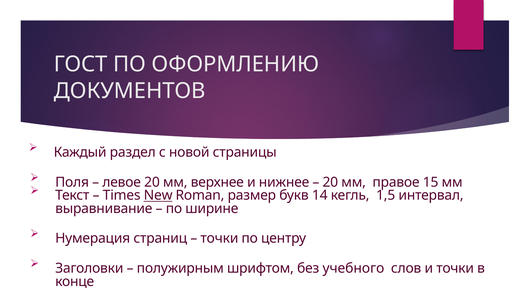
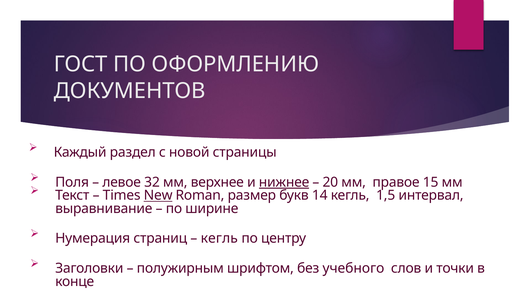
левое 20: 20 -> 32 (152, 182)
нижнее underline: none -> present (284, 182)
точки: точки -> кегль (219, 239)
